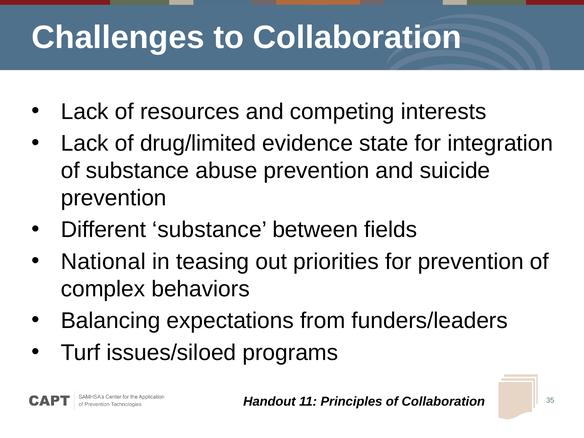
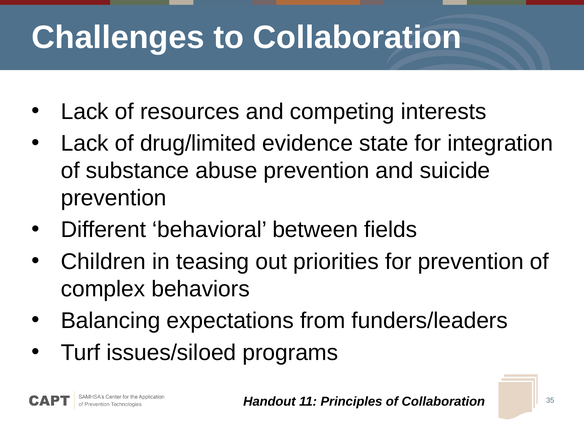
Different substance: substance -> behavioral (210, 230)
National: National -> Children (103, 262)
